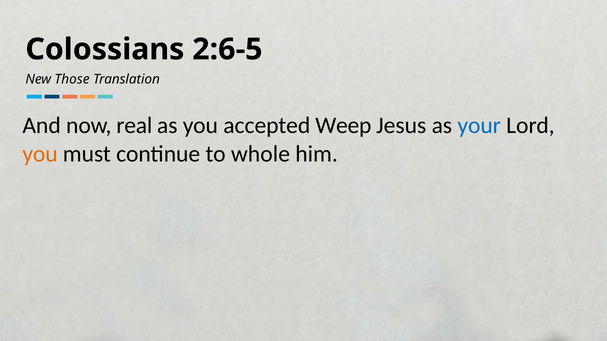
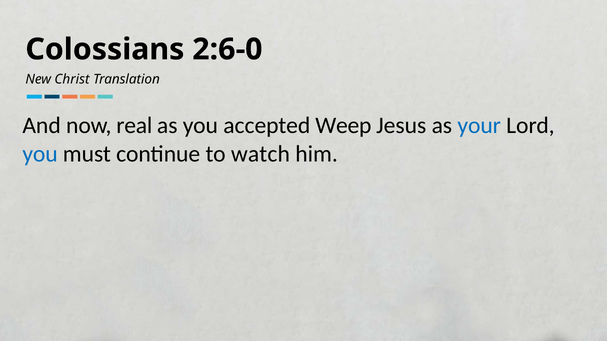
2:6-5: 2:6-5 -> 2:6-0 (227, 49)
Those: Those -> Christ (72, 80)
you colour: orange -> blue (40, 154)
whole: whole -> watch (260, 154)
